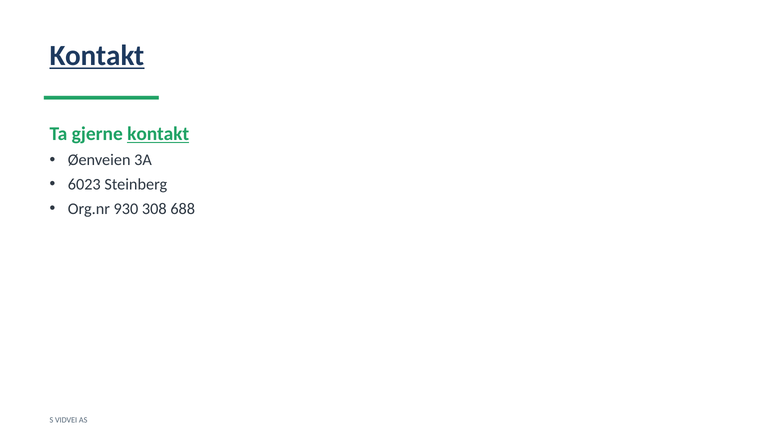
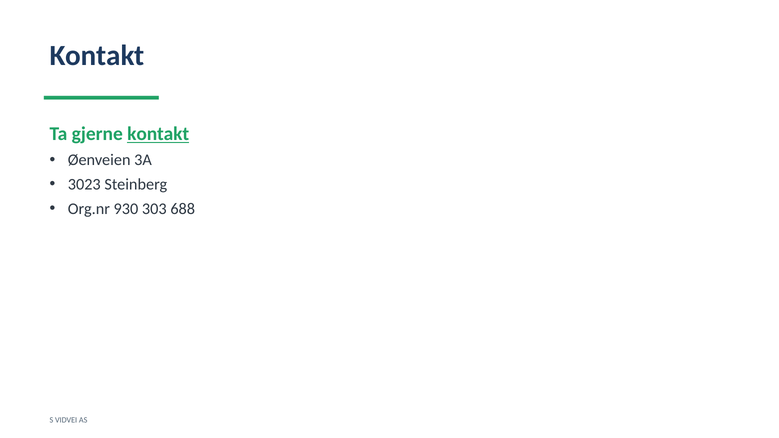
Kontakt underline: present -> none (97, 56)
6023: 6023 -> 3023 (84, 185)
308: 308 -> 303 (154, 209)
